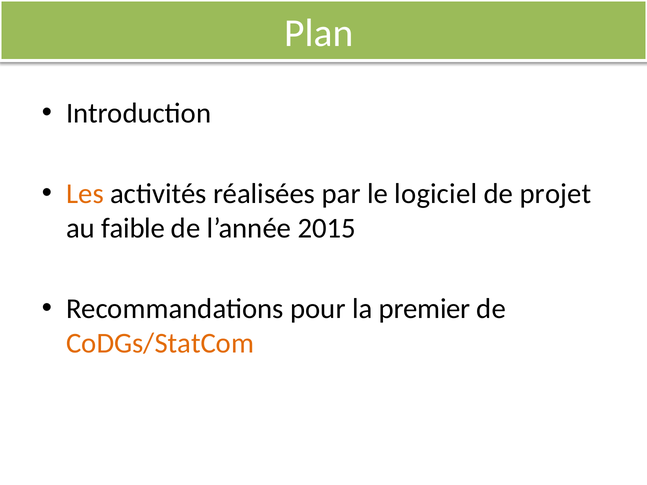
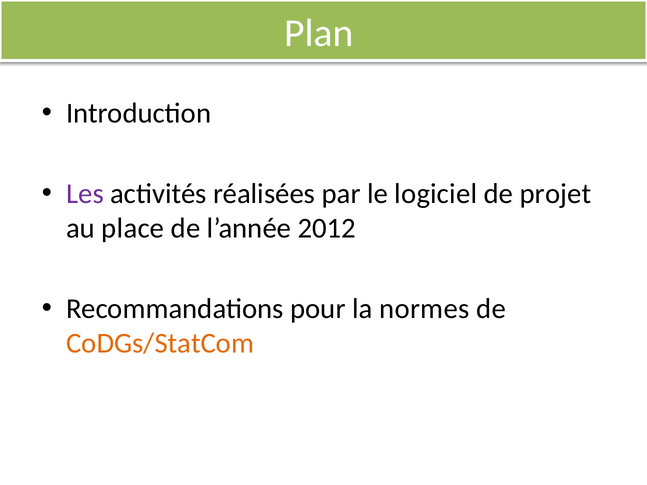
Les colour: orange -> purple (85, 194)
faible: faible -> place (133, 229)
2015: 2015 -> 2012 (327, 229)
premier: premier -> normes (424, 309)
